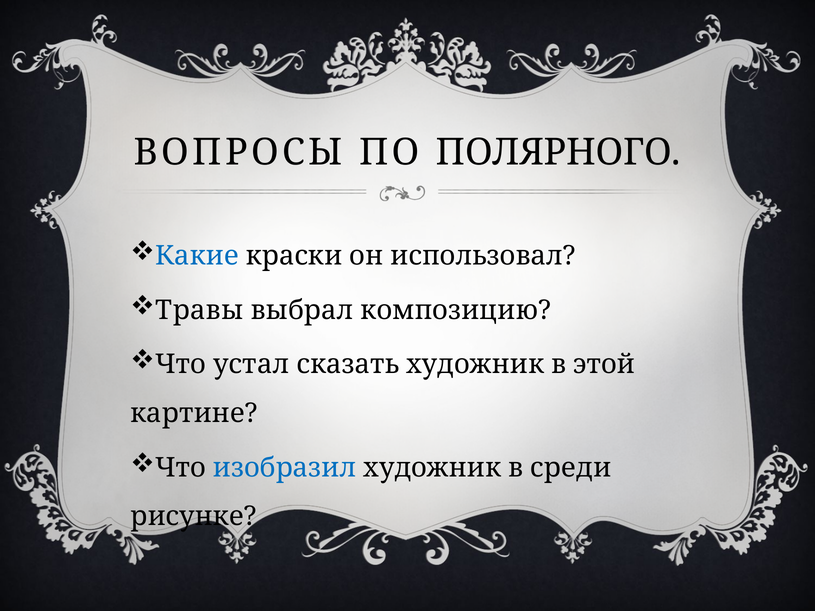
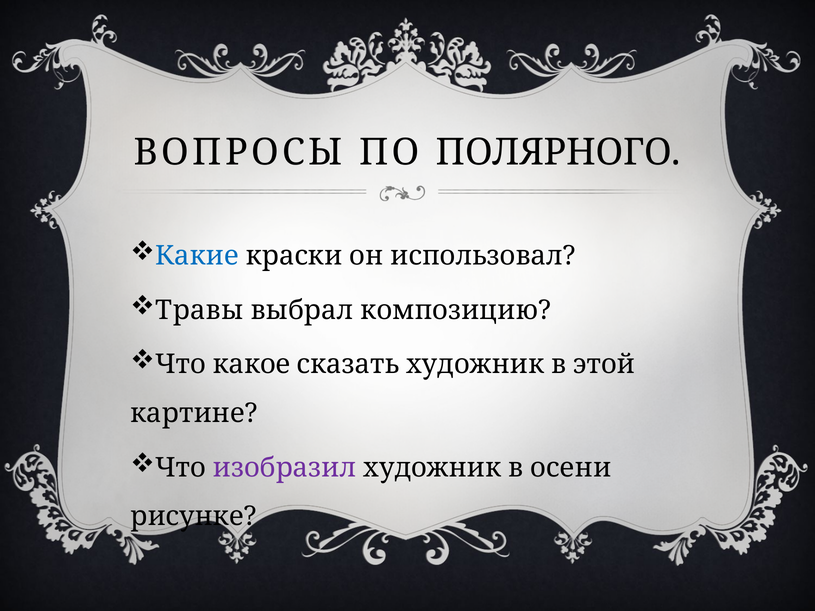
устал: устал -> какое (252, 365)
изобразил colour: blue -> purple (285, 468)
среди: среди -> осени (571, 468)
